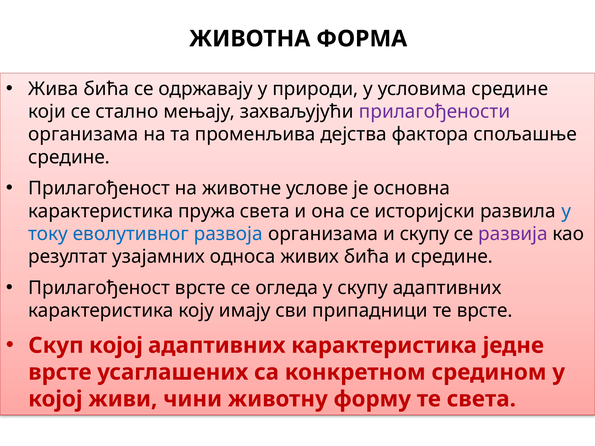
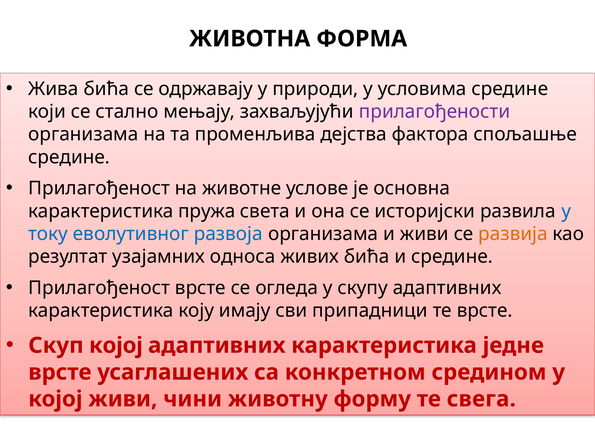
и скупу: скупу -> живи (424, 234)
развија colour: purple -> orange (513, 234)
те света: света -> свега (481, 399)
